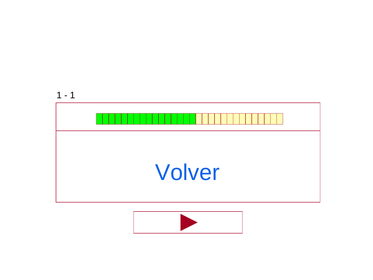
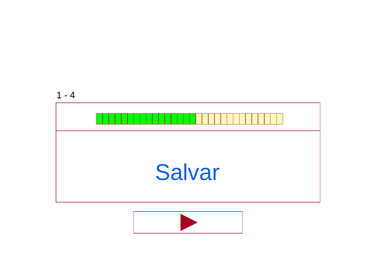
1: 1 -> 4 (73, 95)
Volver: Volver -> Salvar (187, 173)
